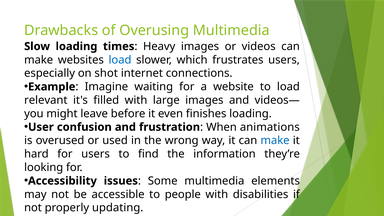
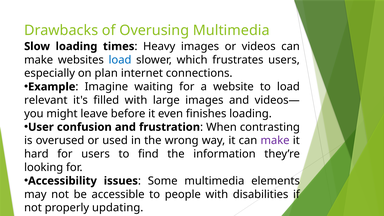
shot: shot -> plan (106, 73)
animations: animations -> contrasting (270, 127)
make colour: blue -> purple (275, 141)
